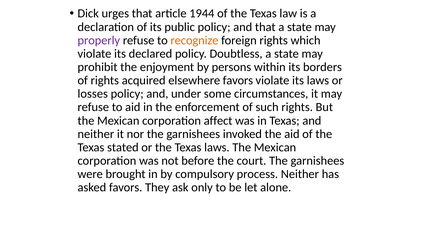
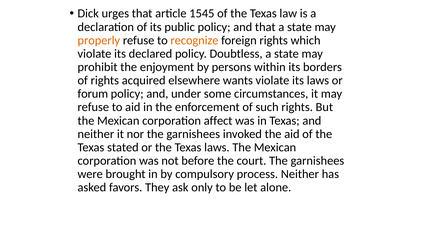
1944: 1944 -> 1545 (202, 14)
properly colour: purple -> orange (99, 40)
elsewhere favors: favors -> wants (238, 80)
losses: losses -> forum (93, 94)
